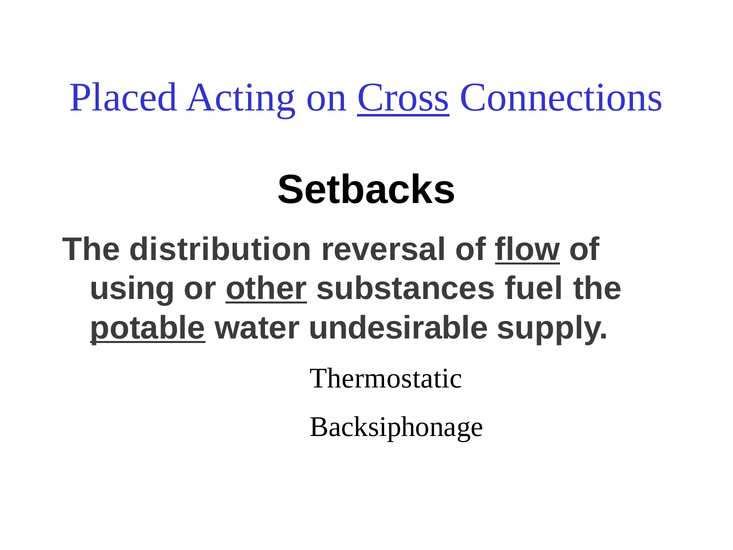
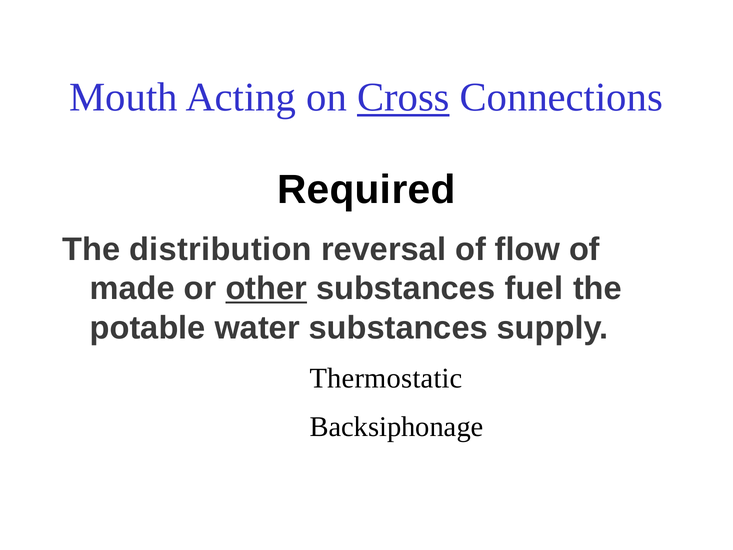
Placed: Placed -> Mouth (124, 97)
Setbacks: Setbacks -> Required (366, 190)
flow underline: present -> none (527, 249)
using: using -> made (132, 289)
potable underline: present -> none (148, 328)
water undesirable: undesirable -> substances (398, 328)
